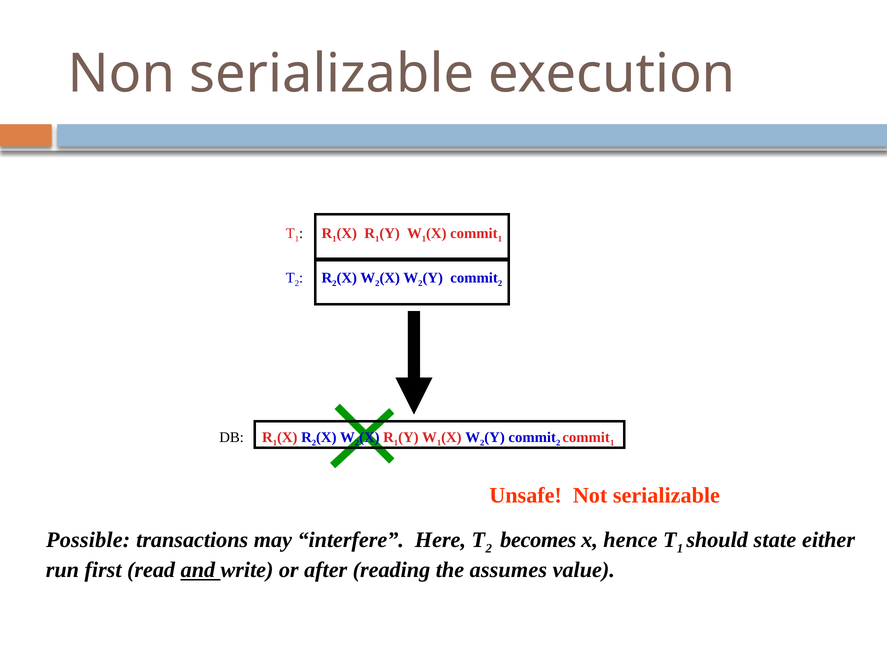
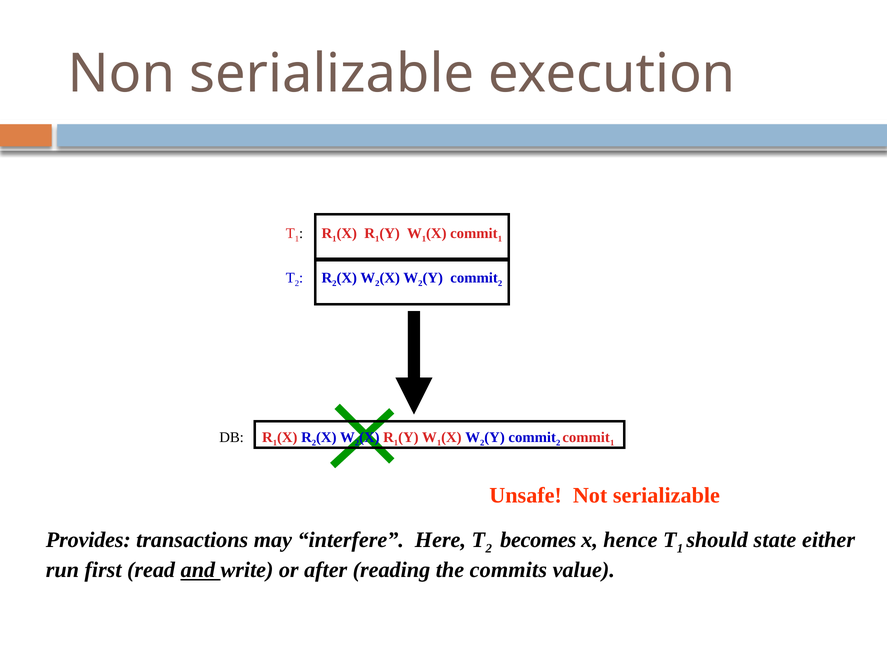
Possible: Possible -> Provides (88, 540)
assumes: assumes -> commits (508, 570)
